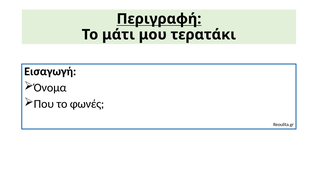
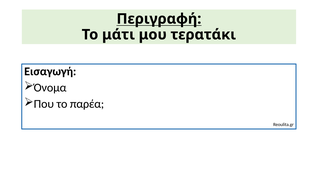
φωνές: φωνές -> παρέα (87, 104)
